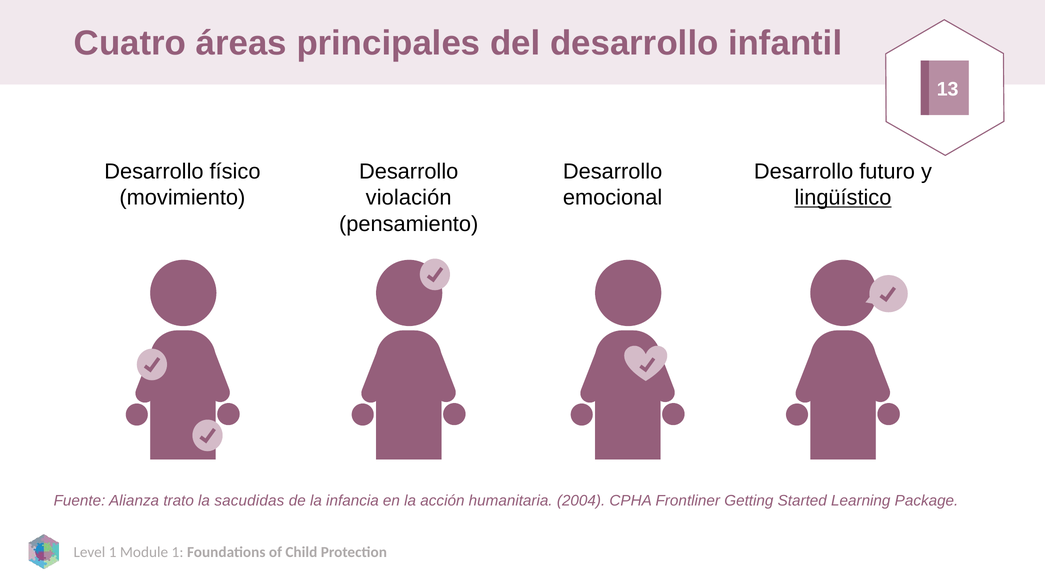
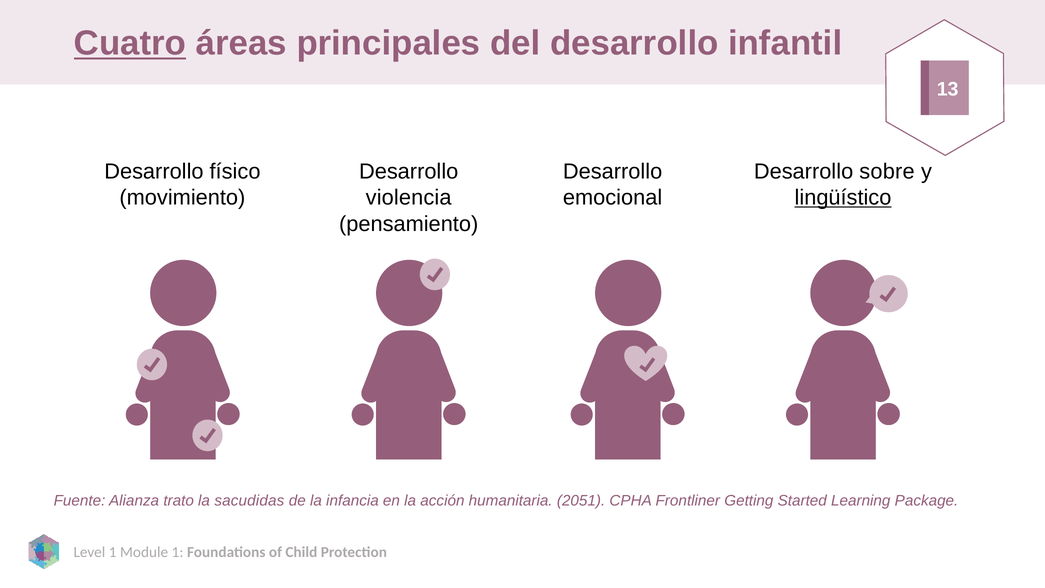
Cuatro underline: none -> present (130, 43)
futuro: futuro -> sobre (887, 171)
violación: violación -> violencia (409, 198)
2004: 2004 -> 2051 (581, 500)
